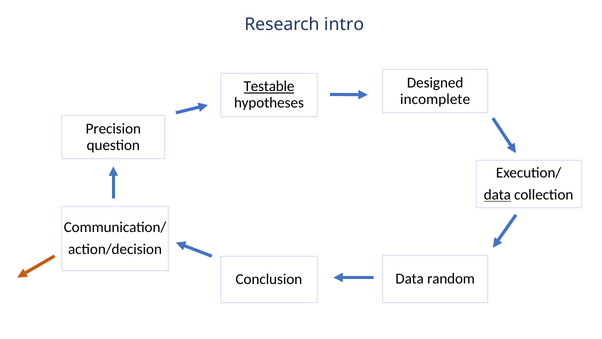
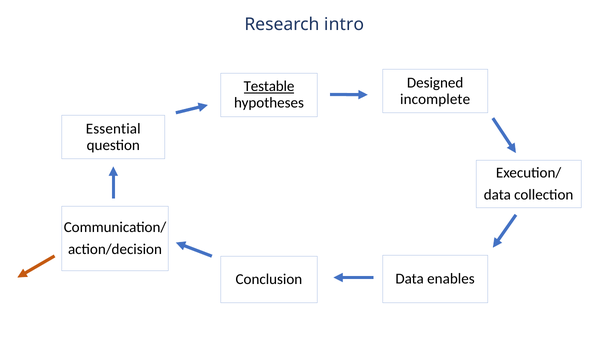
Precision: Precision -> Essential (113, 129)
data underline: present -> none (497, 195)
random: random -> enables (451, 278)
